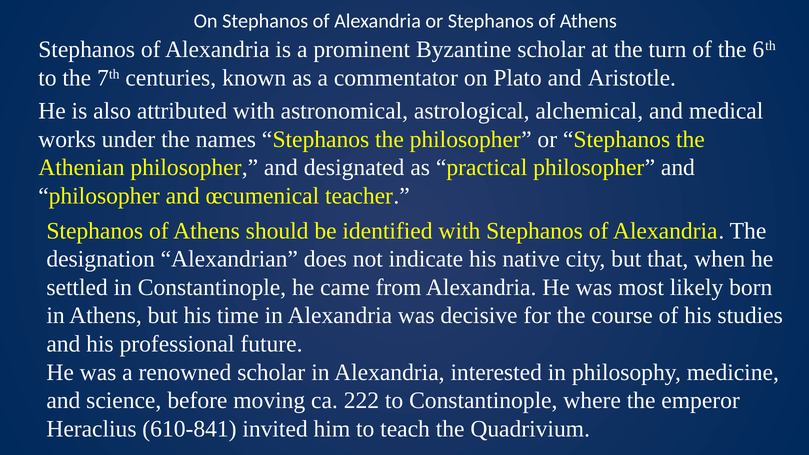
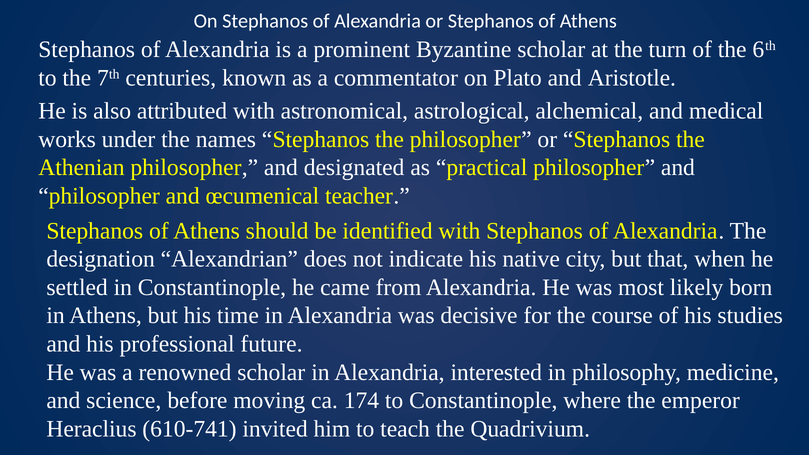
222: 222 -> 174 (361, 401)
610-841: 610-841 -> 610-741 (189, 429)
